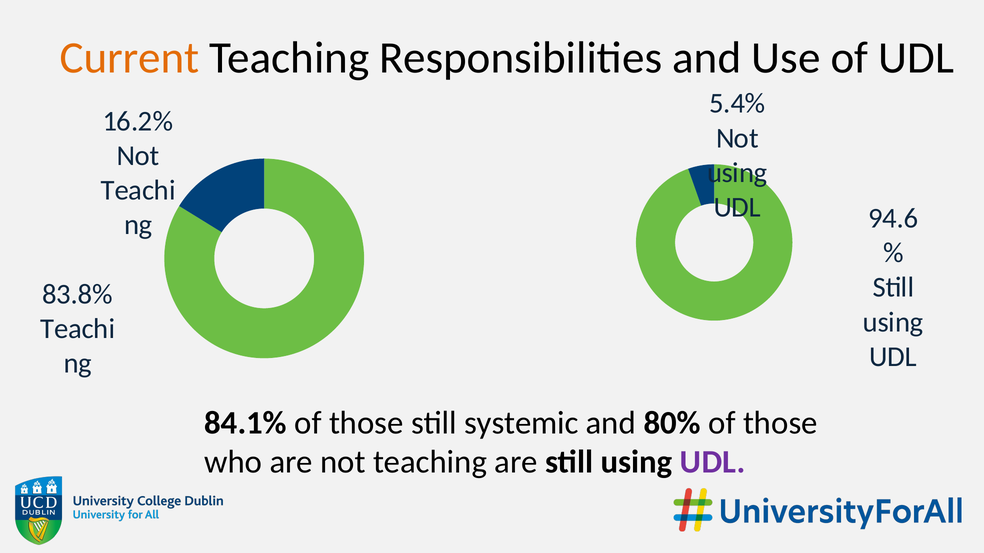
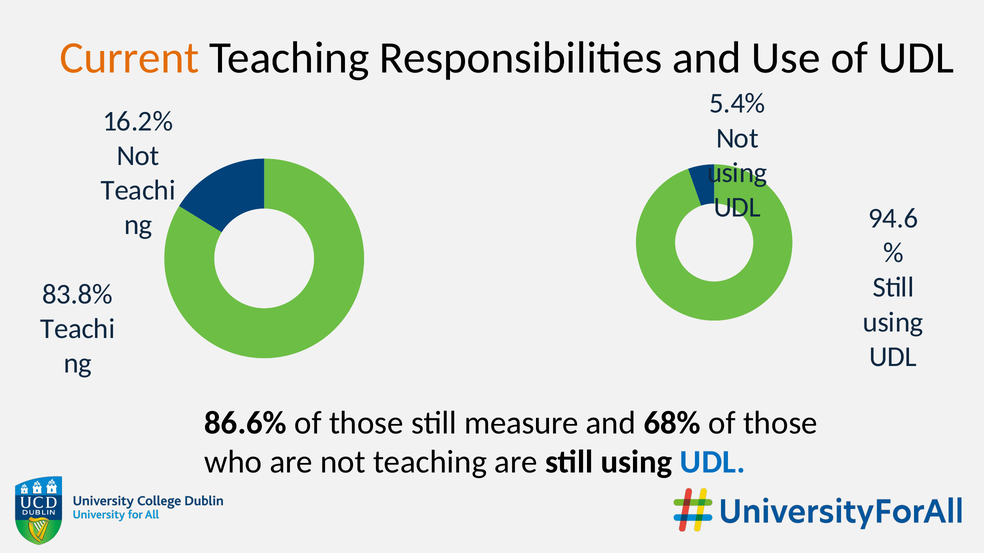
84.1%: 84.1% -> 86.6% (246, 423)
systemic: systemic -> measure (521, 423)
80%: 80% -> 68% (672, 423)
UDL colour: purple -> blue (713, 463)
